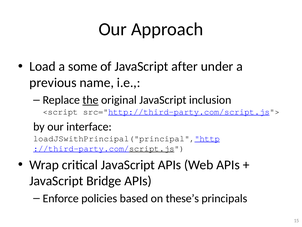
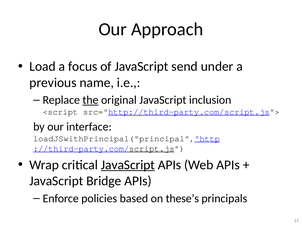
some: some -> focus (83, 66)
after: after -> send (185, 66)
JavaScript underline: none -> present (128, 164)
